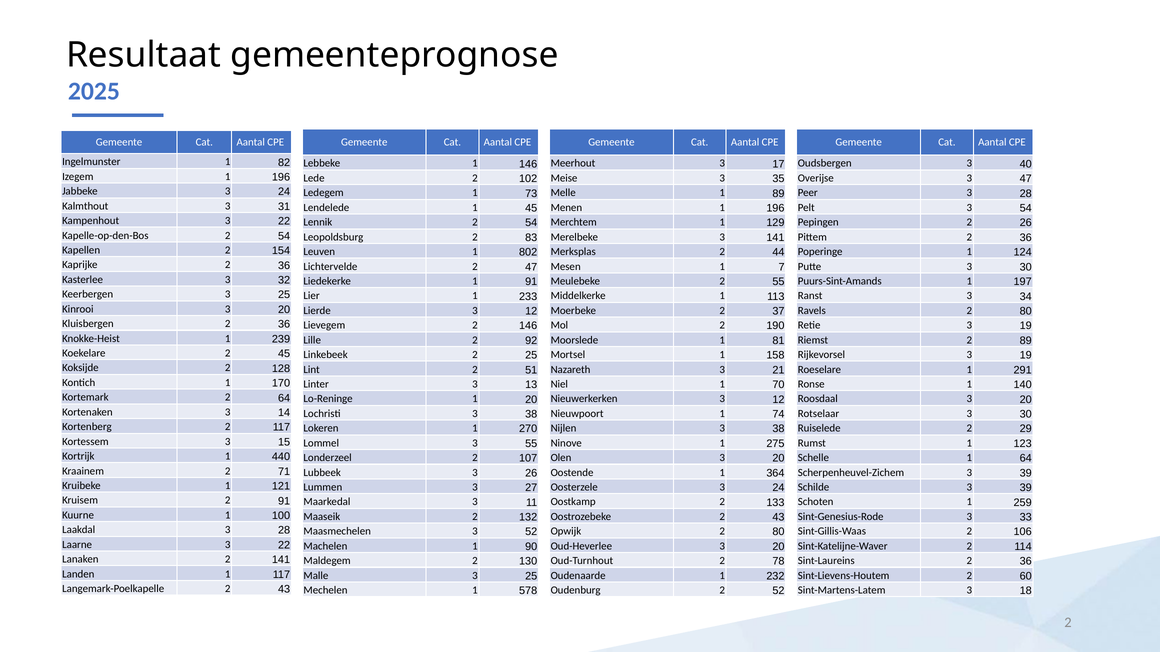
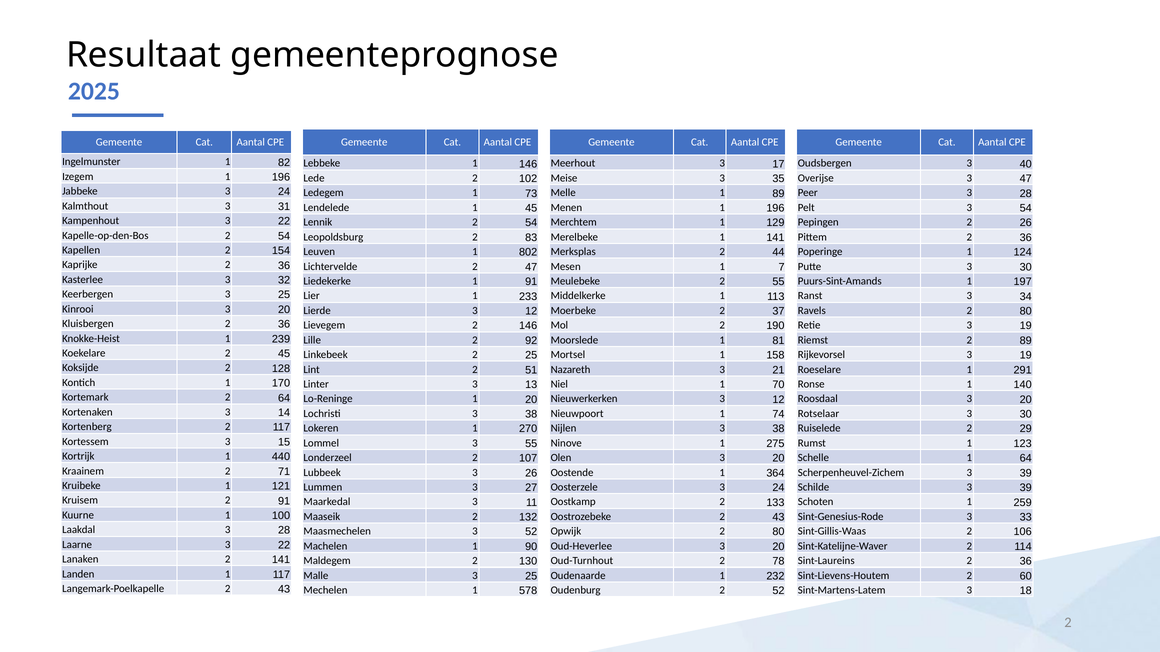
Merelbeke 3: 3 -> 1 (722, 237)
